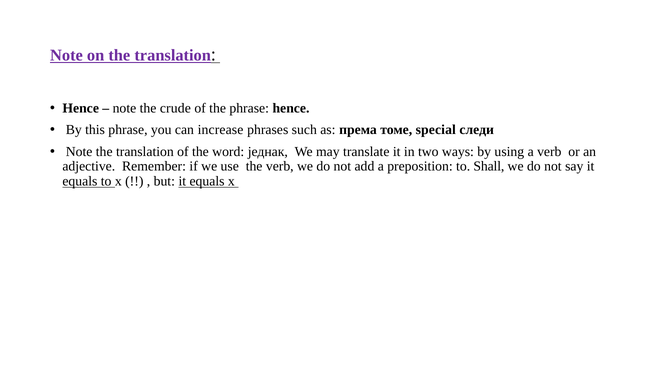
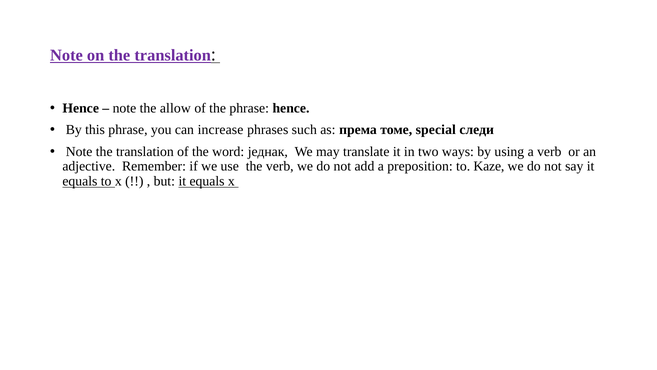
crude: crude -> allow (175, 108)
Shall: Shall -> Kaze (489, 166)
